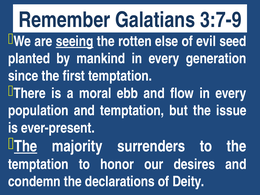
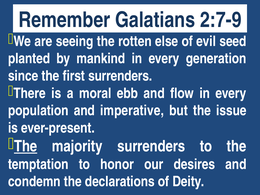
3:7-9: 3:7-9 -> 2:7-9 (221, 20)
seeing underline: present -> none (75, 41)
first temptation: temptation -> surrenders (120, 76)
and temptation: temptation -> imperative (132, 111)
